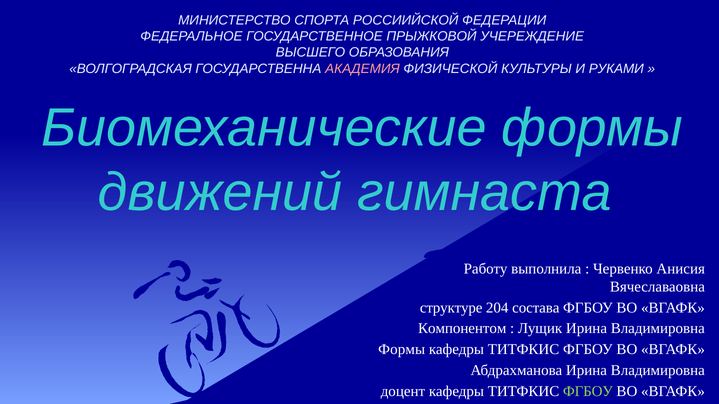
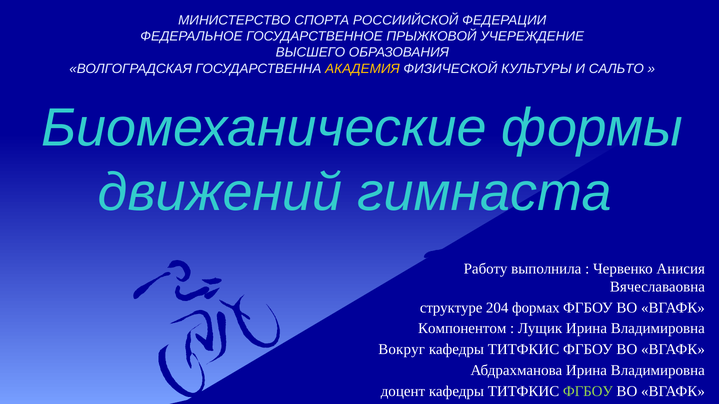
АКАДЕМИЯ colour: pink -> yellow (362, 69)
РУКАМИ: РУКАМИ -> САЛЬТО (616, 69)
состава: состава -> формах (536, 308)
Формы: Формы -> Вокруг (402, 350)
